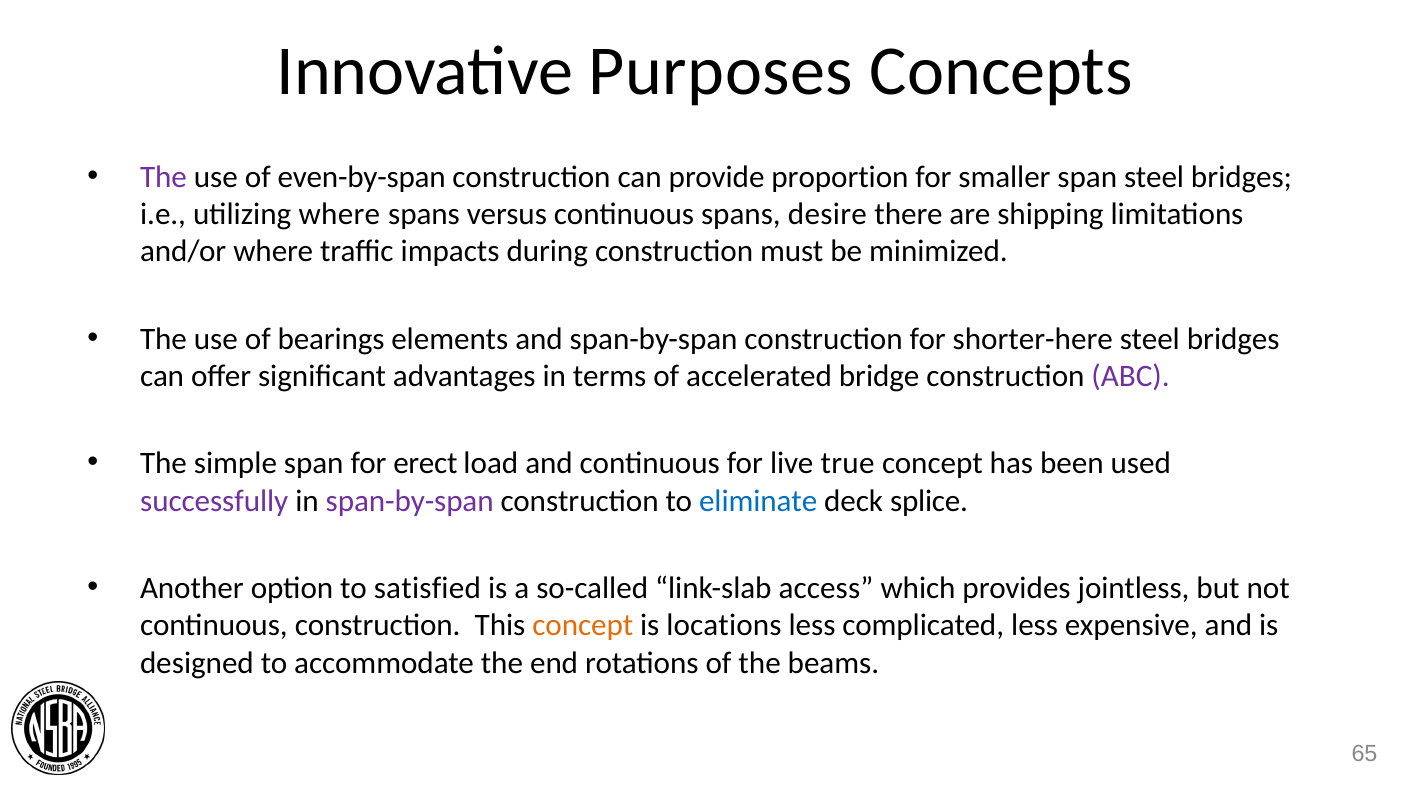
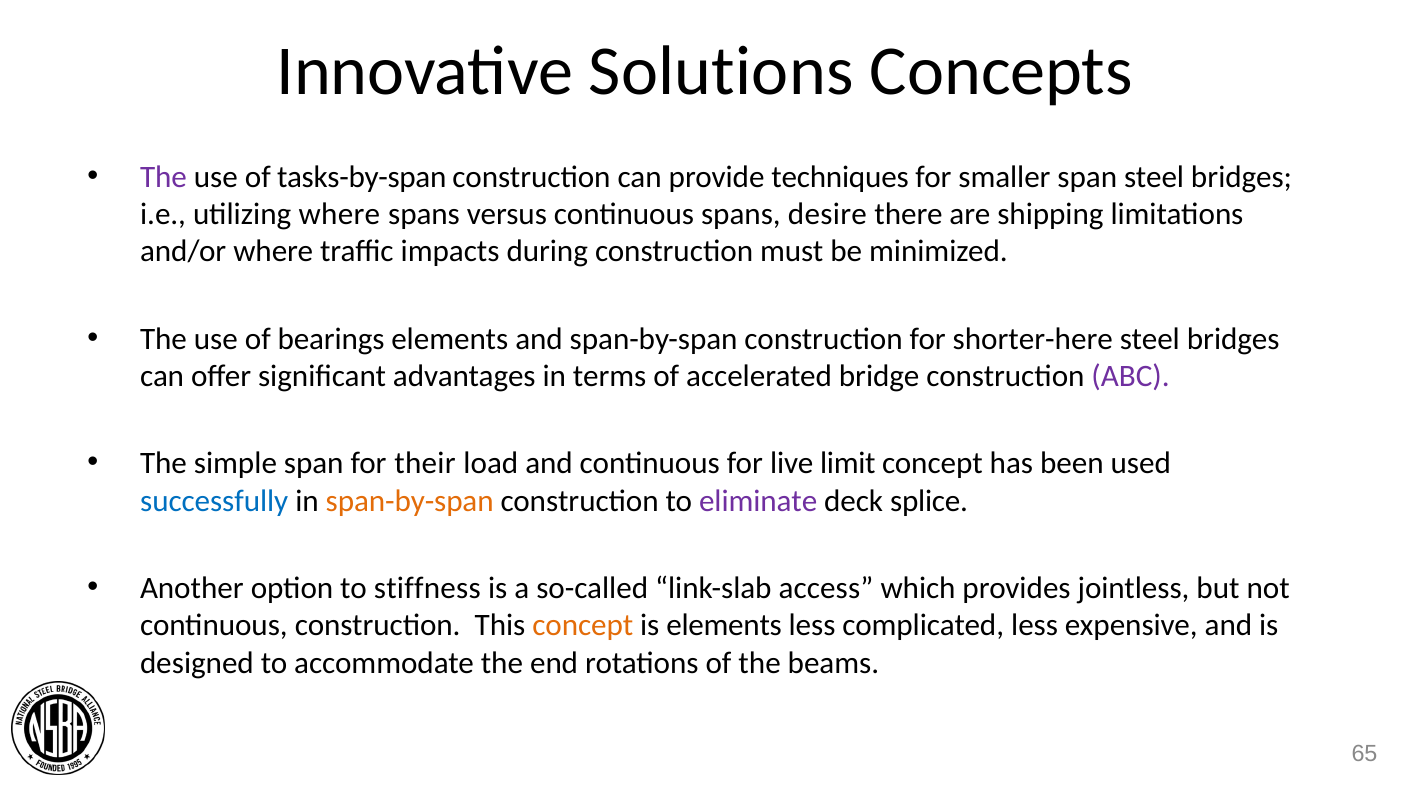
Purposes: Purposes -> Solutions (721, 71)
even-by-span: even-by-span -> tasks-by-span (362, 177)
proportion: proportion -> techniques (840, 177)
erect: erect -> their (425, 464)
true: true -> limit (848, 464)
successfully colour: purple -> blue (214, 501)
span-by-span colour: purple -> orange (410, 501)
eliminate colour: blue -> purple (758, 501)
satisfied: satisfied -> stiffness (427, 588)
is locations: locations -> elements (724, 626)
